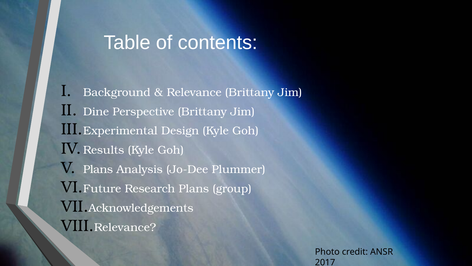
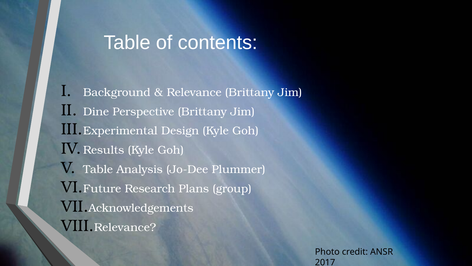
Plans: Plans -> Table (98, 169)
